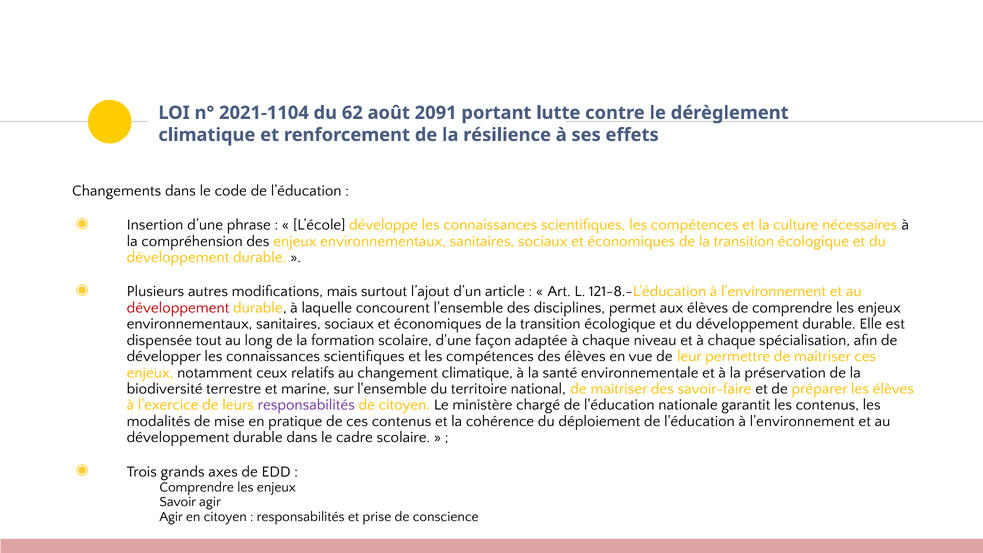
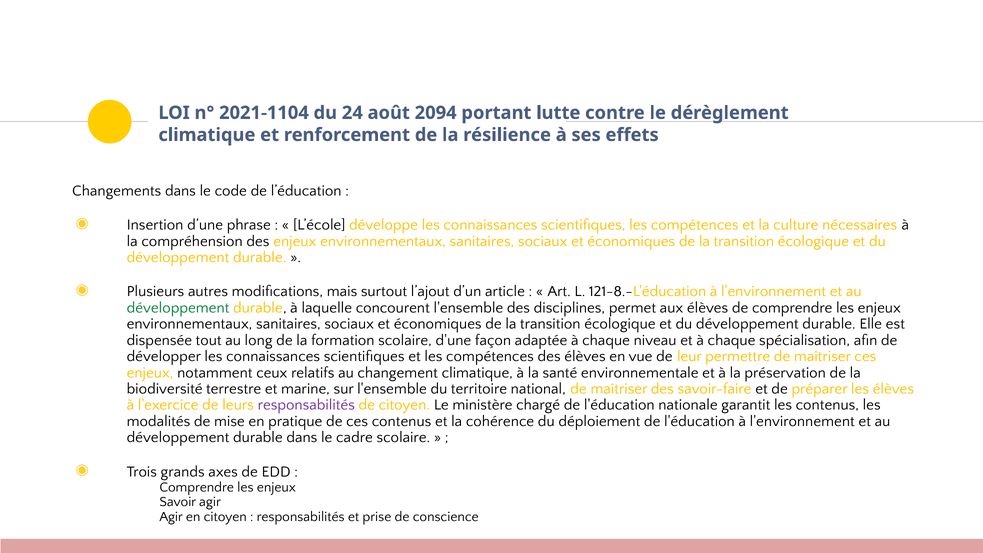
62: 62 -> 24 (352, 113)
2091: 2091 -> 2094 (436, 113)
développement colour: red -> green (178, 308)
